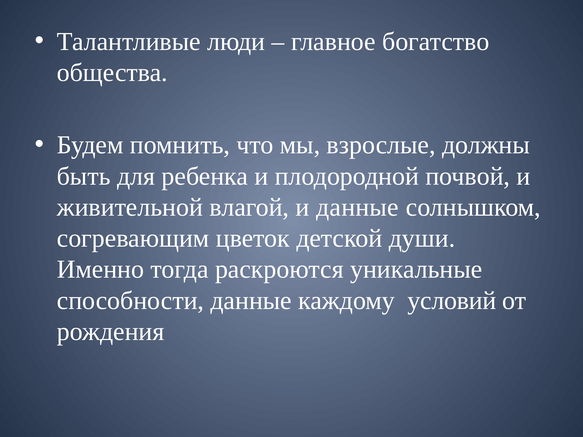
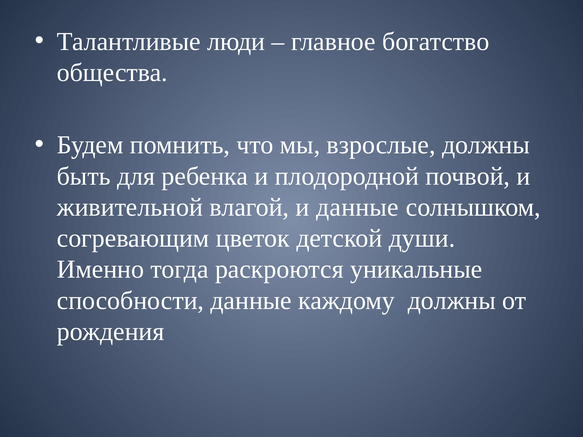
каждому условий: условий -> должны (452, 301)
